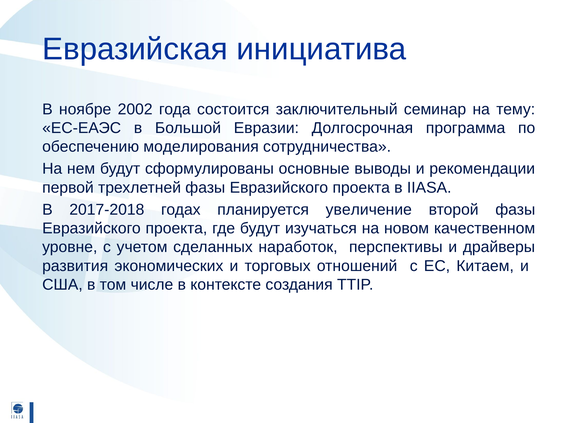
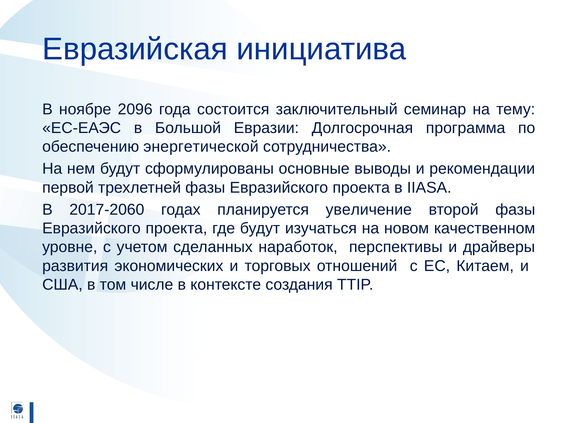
2002: 2002 -> 2096 (135, 109)
моделирования: моделирования -> энергетической (201, 147)
2017-2018: 2017-2018 -> 2017-2060 (107, 210)
